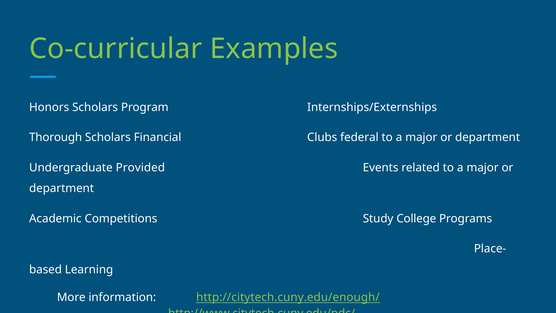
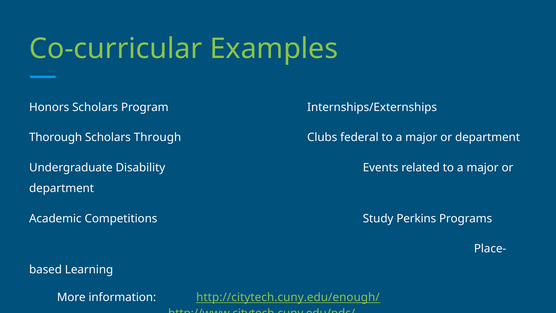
Financial: Financial -> Through (157, 137)
Provided: Provided -> Disability (140, 167)
College: College -> Perkins (416, 218)
